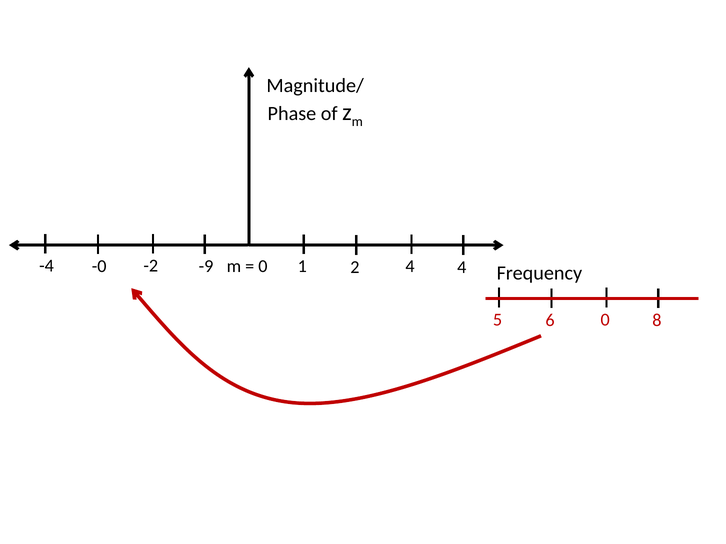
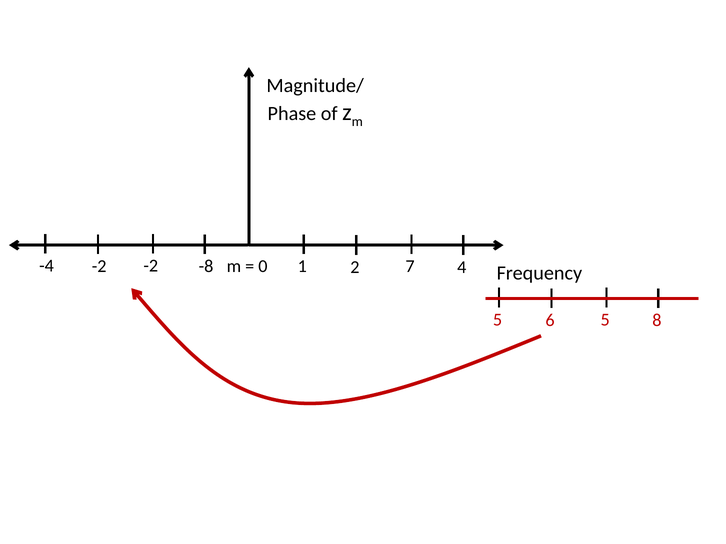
-0: -0 -> -2 (99, 267)
-9: -9 -> -8 (206, 267)
0 4: 4 -> 7 (410, 267)
6 0: 0 -> 5 (605, 320)
